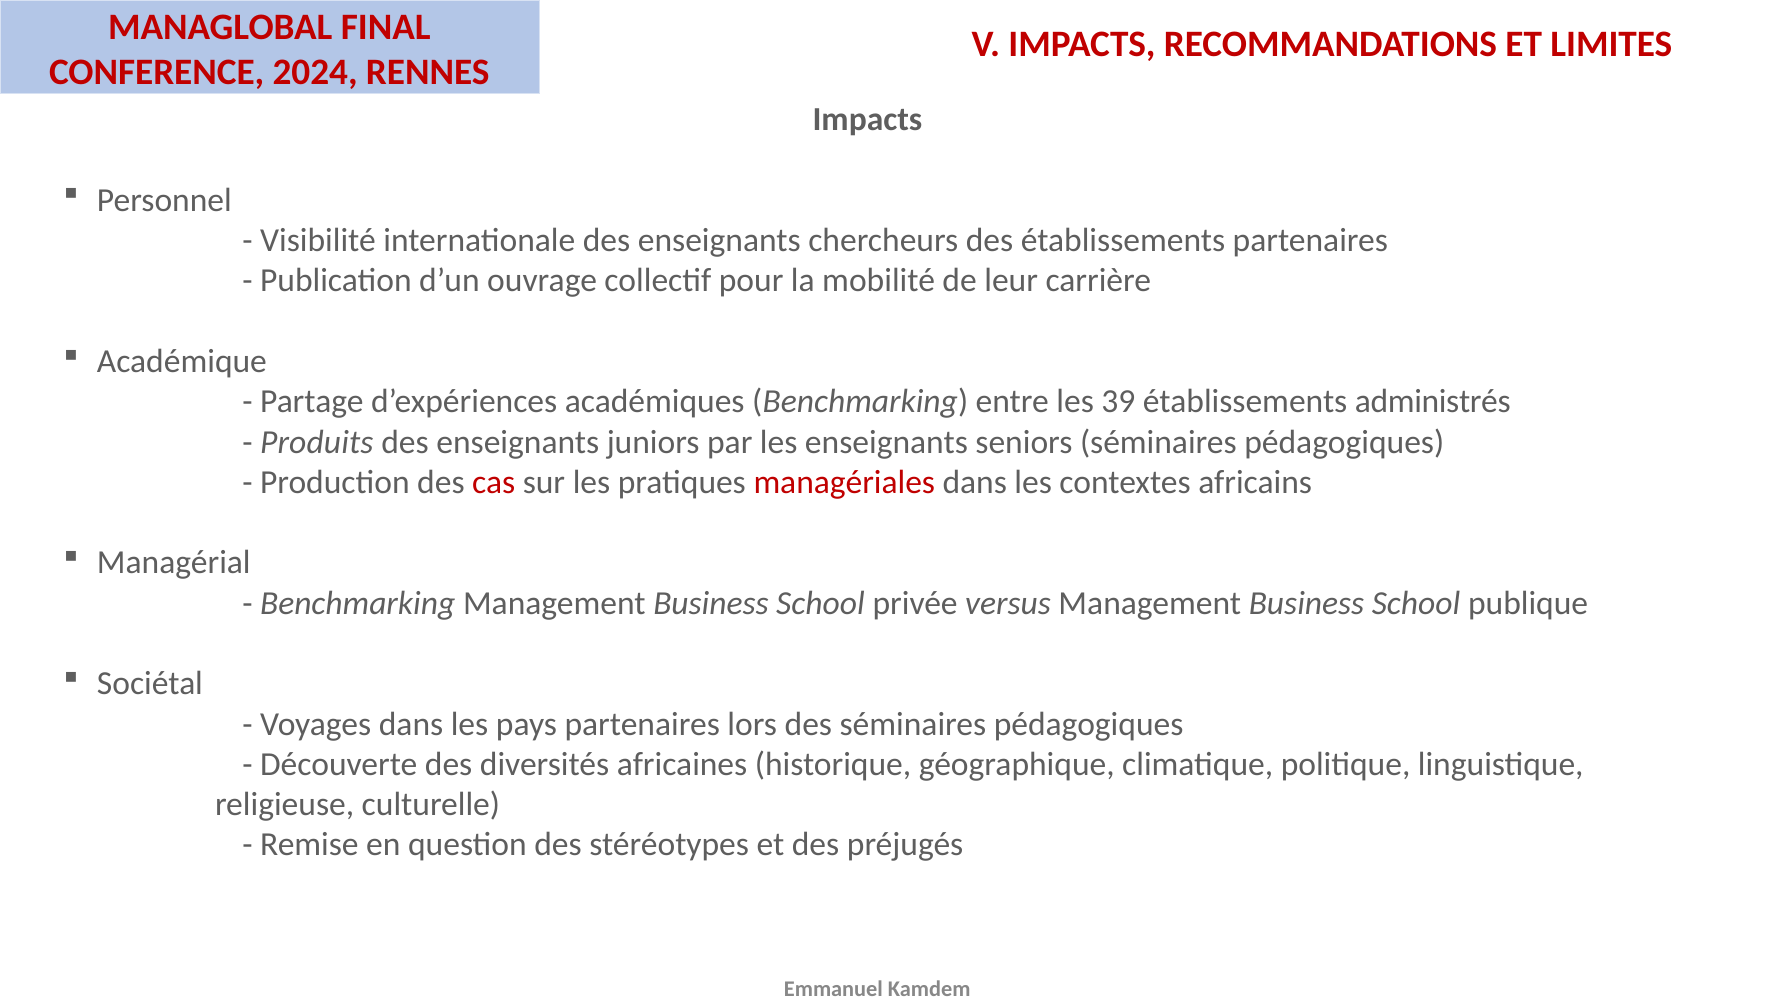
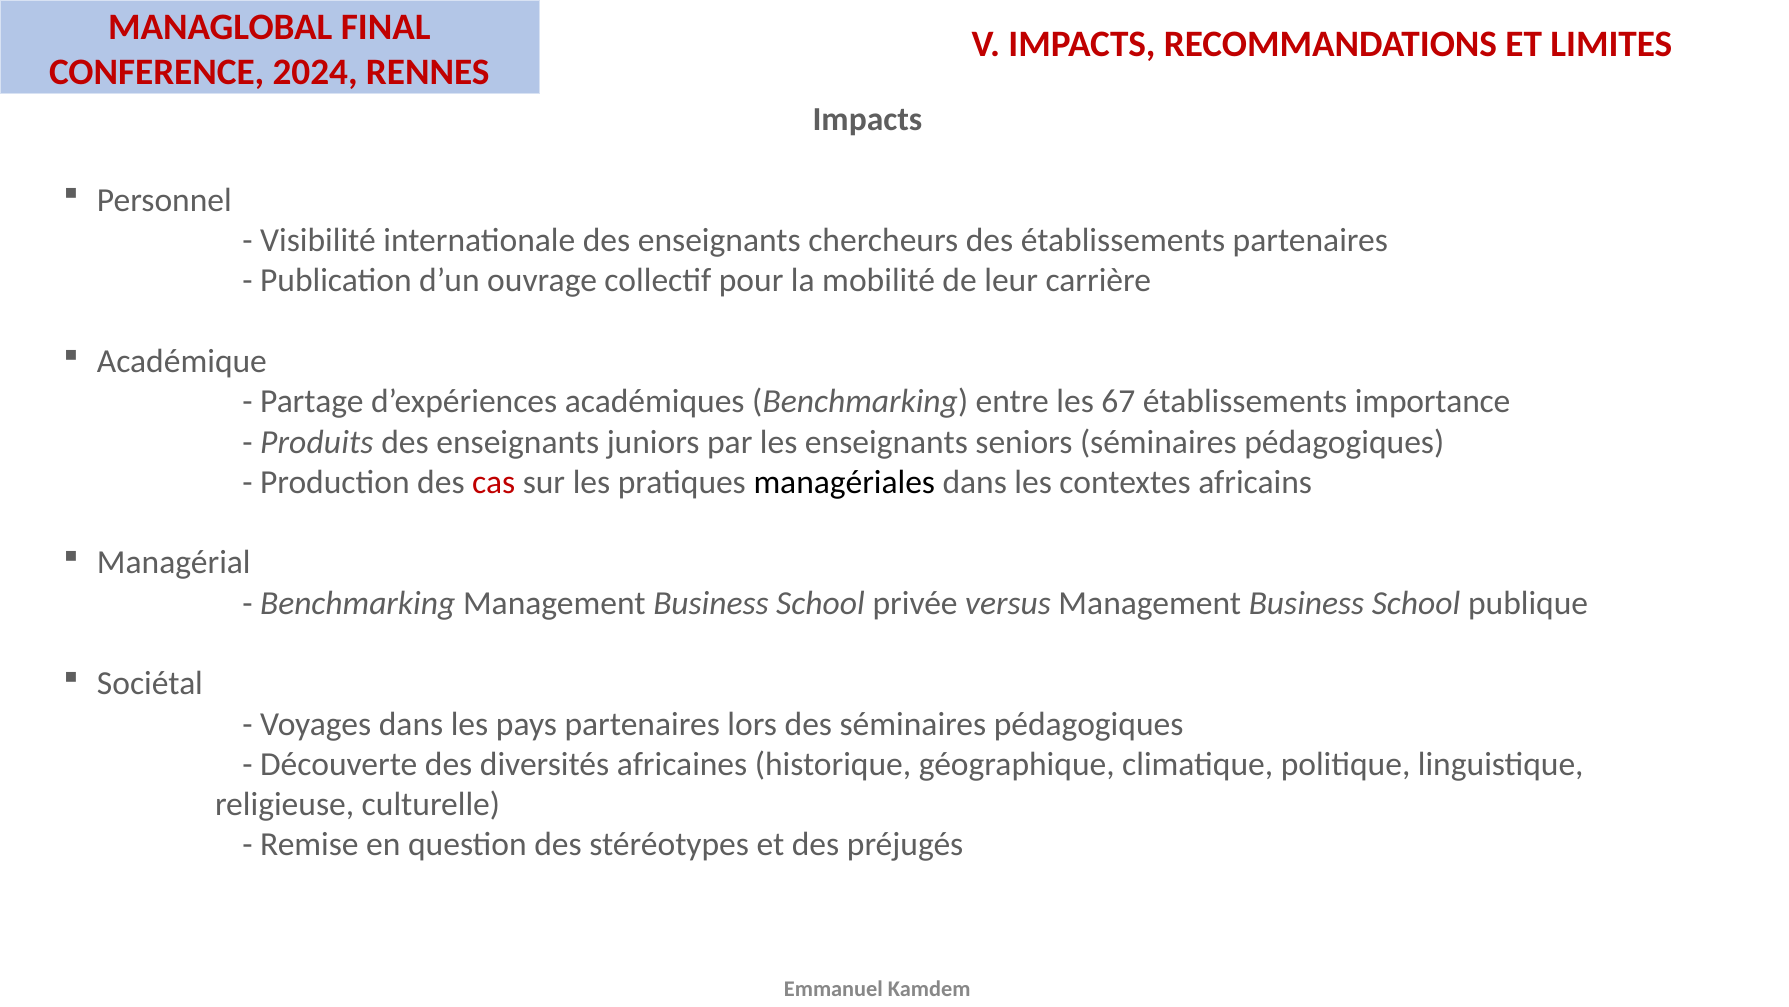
39: 39 -> 67 (1118, 401)
administrés: administrés -> importance (1433, 401)
managériales colour: red -> black (844, 482)
